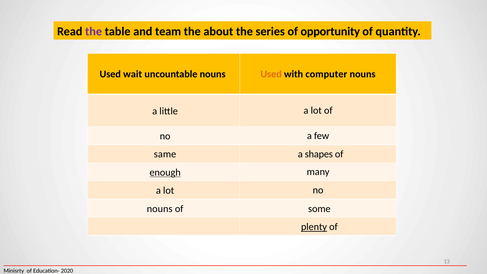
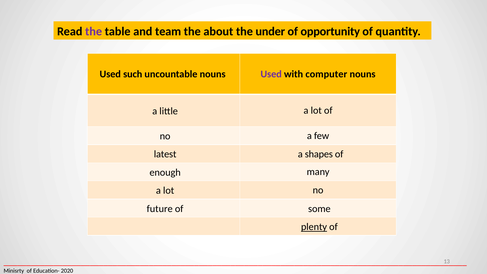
series: series -> under (270, 31)
wait: wait -> such (133, 74)
Used colour: orange -> purple (271, 74)
same: same -> latest (165, 154)
enough underline: present -> none (165, 172)
nouns: nouns -> future (160, 209)
